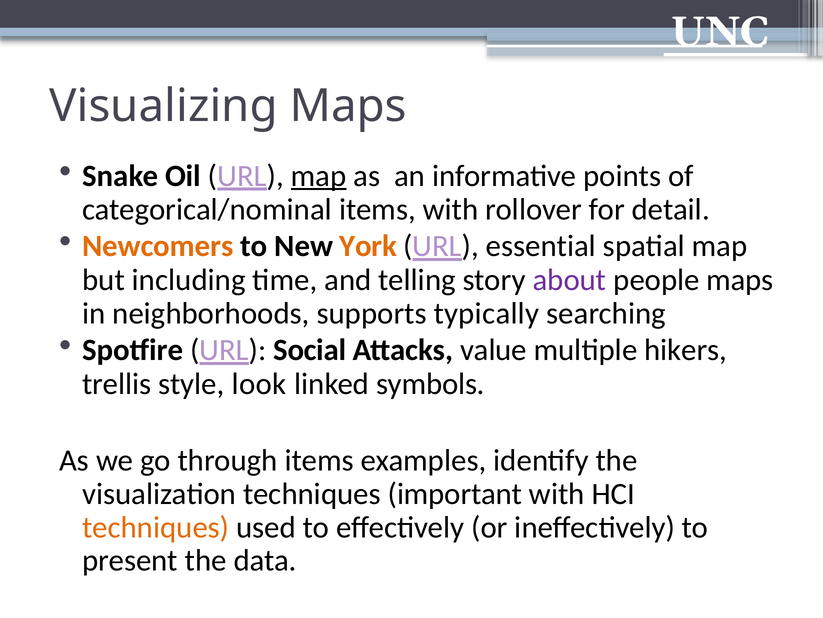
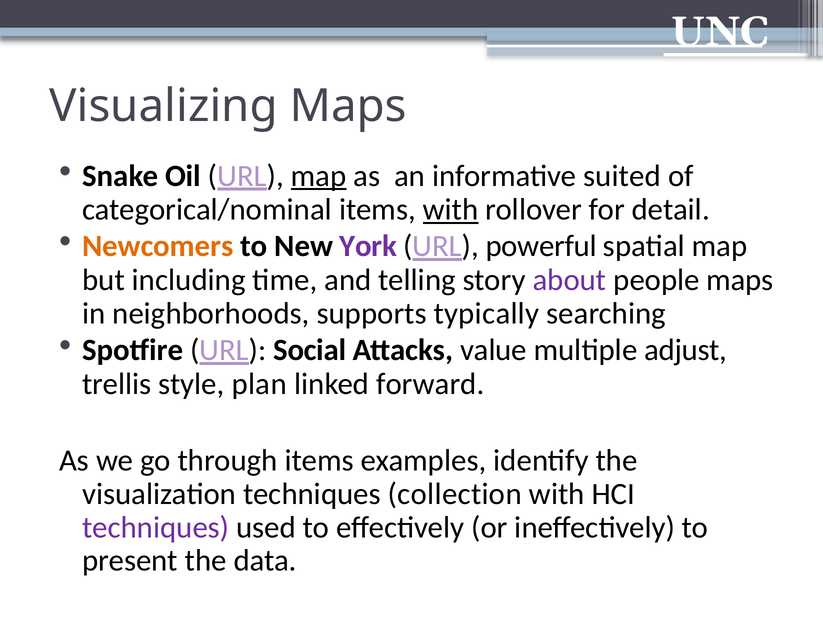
points: points -> suited (622, 176)
with underline: none -> present (451, 209)
York colour: orange -> purple (368, 246)
essential: essential -> powerful (541, 246)
hikers: hikers -> adjust (686, 350)
look: look -> plan (259, 383)
symbols: symbols -> forward (430, 383)
important: important -> collection (455, 493)
techniques colour: orange -> purple (156, 527)
